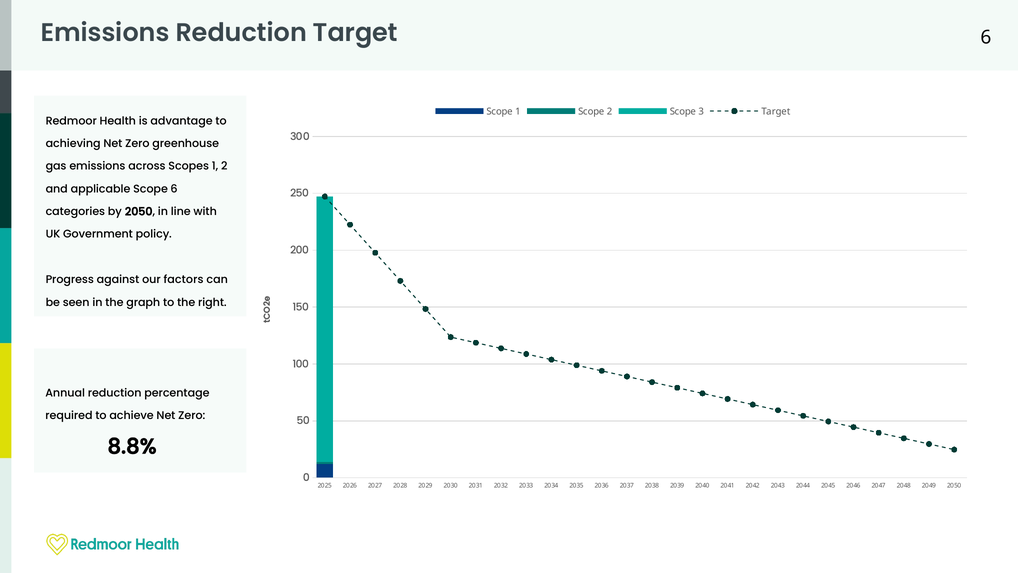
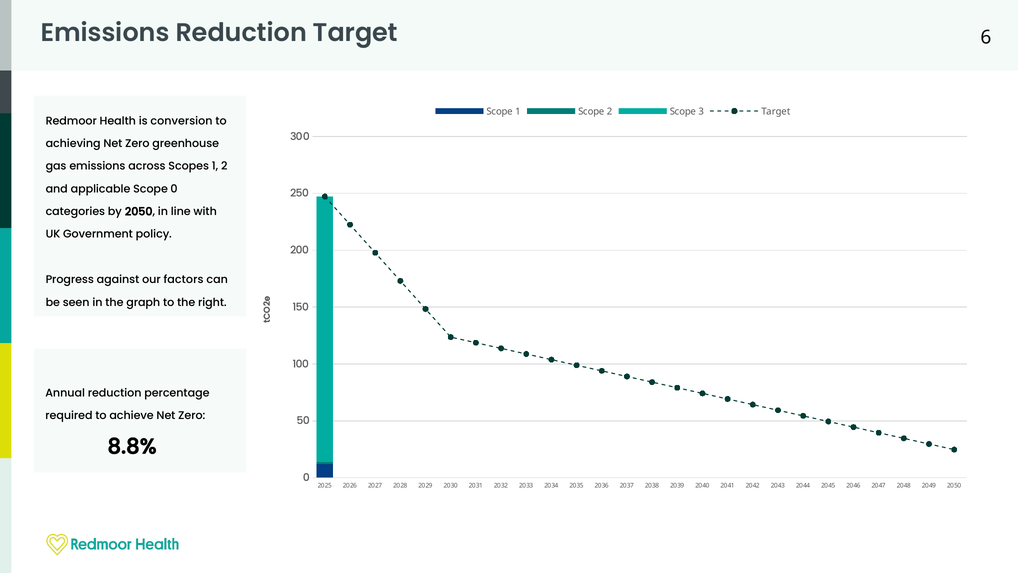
advantage: advantage -> conversion (182, 121)
Scope 6: 6 -> 0 (174, 189)
